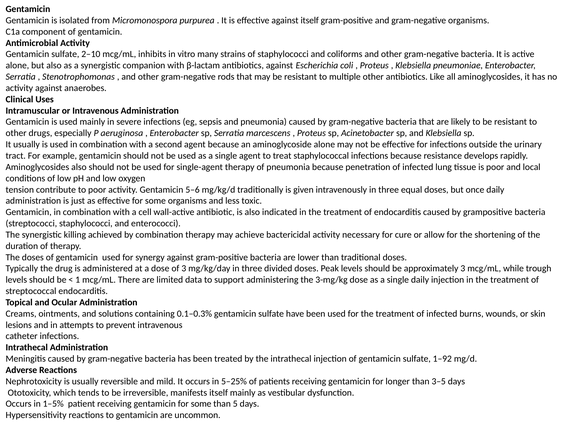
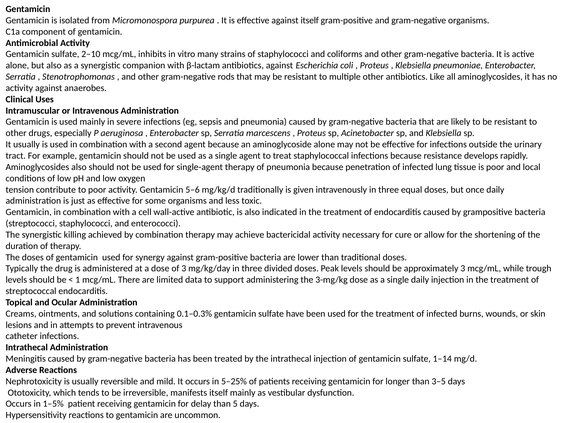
1–92: 1–92 -> 1–14 (442, 359)
gentamicin for some: some -> delay (201, 404)
